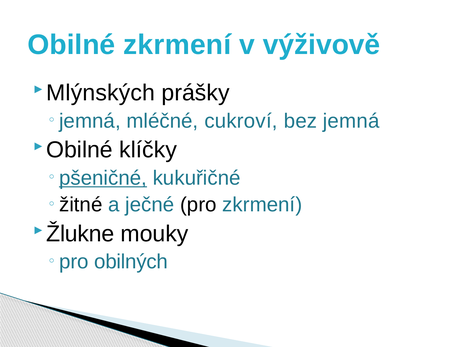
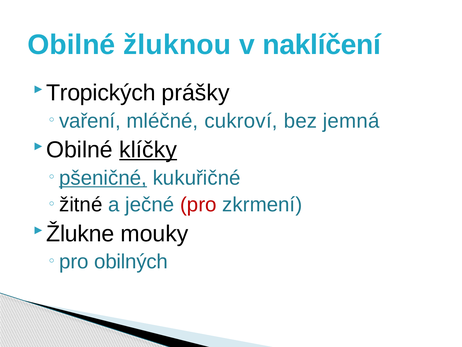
Obilné zkrmení: zkrmení -> žluknou (177, 45)
výživově: výživově -> naklíčení (322, 45)
Mlýnských: Mlýnských -> Tropických (101, 93)
jemná: jemná -> vaření (90, 121)
klíčky underline: none -> present (148, 150)
pro colour: black -> red (198, 204)
